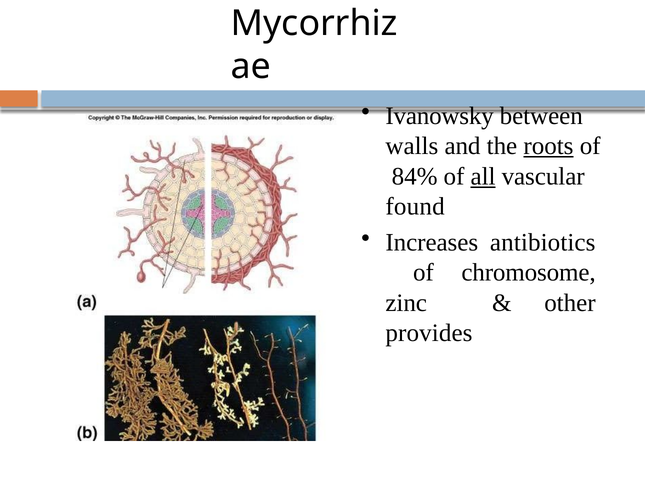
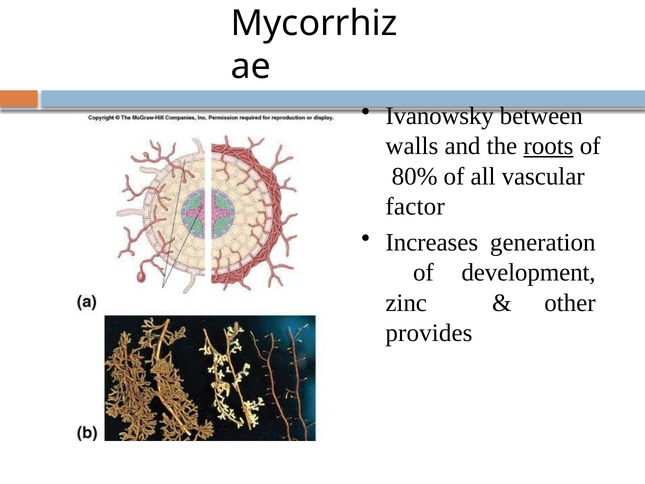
84%: 84% -> 80% (415, 176)
all underline: present -> none (483, 176)
found: found -> factor (415, 206)
antibiotics: antibiotics -> generation (543, 242)
chromosome: chromosome -> development (529, 273)
